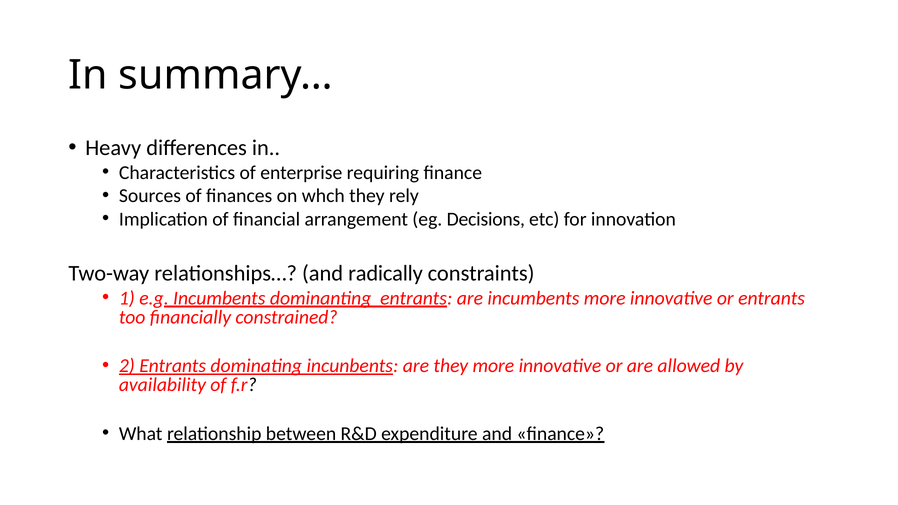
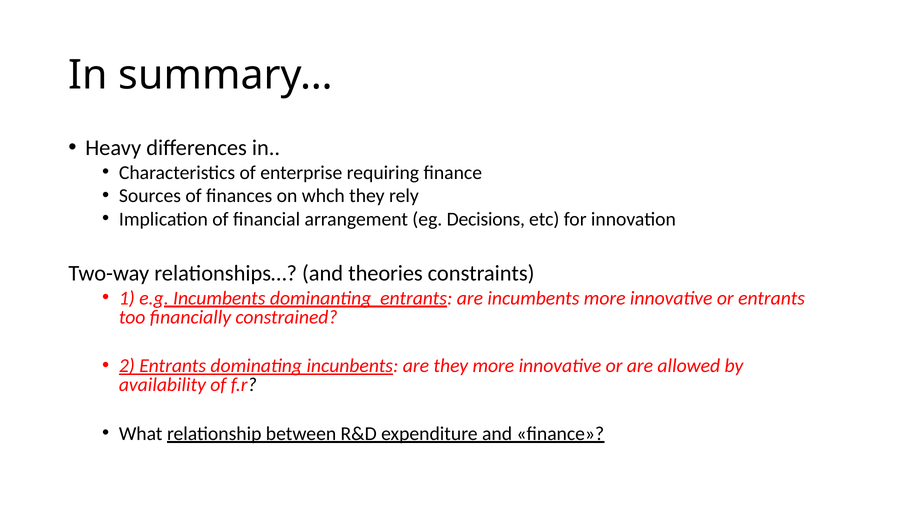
radically: radically -> theories (385, 273)
